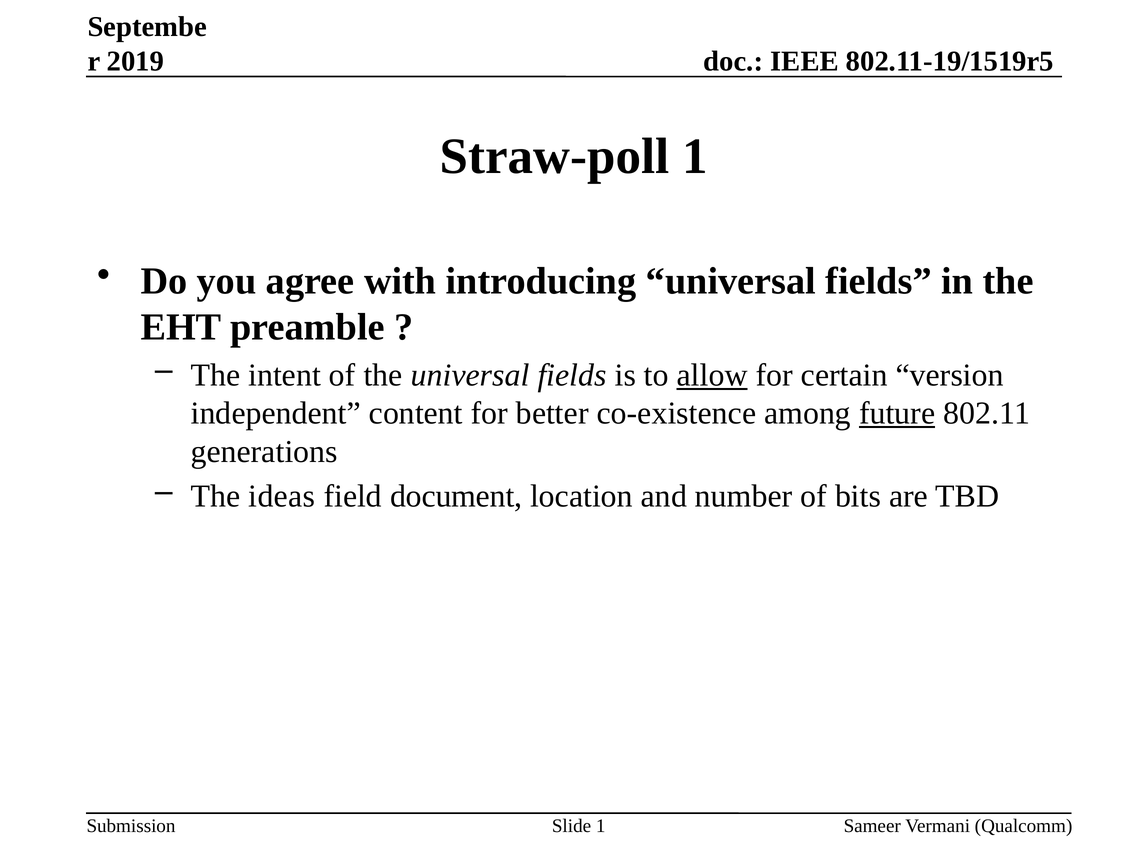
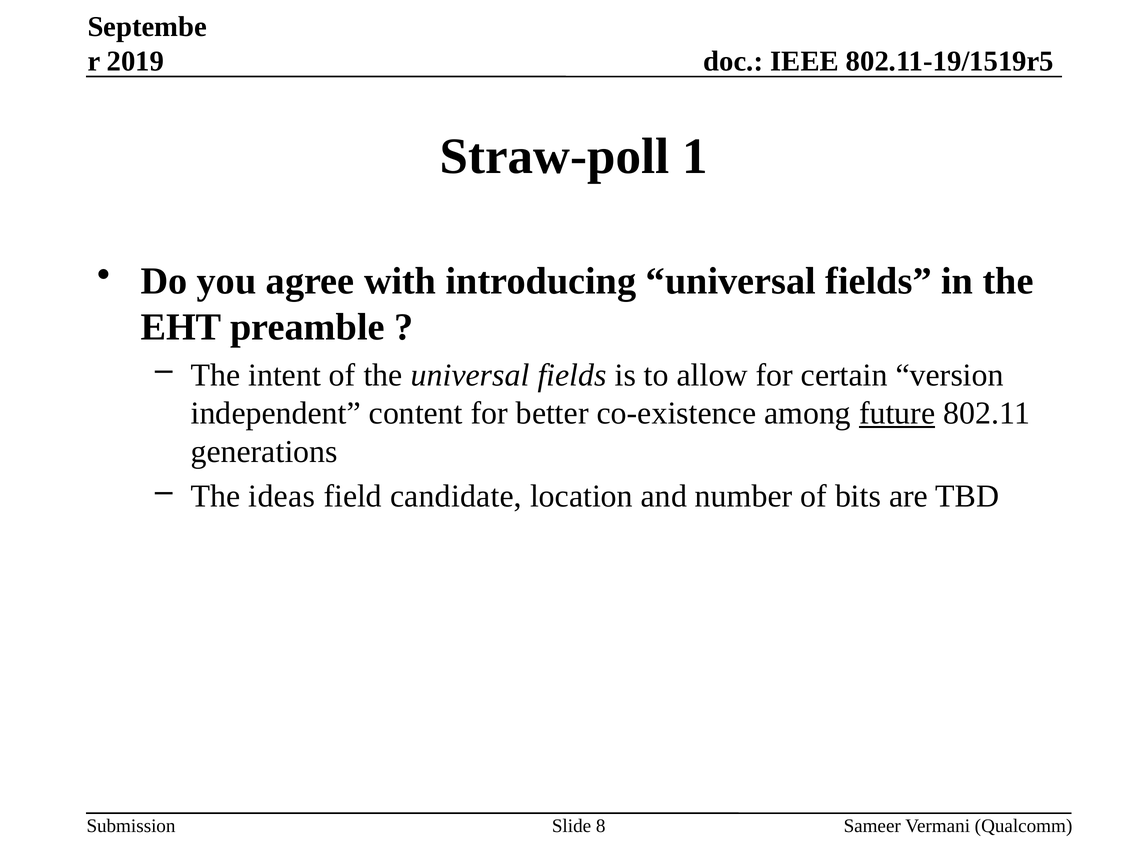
allow underline: present -> none (712, 375)
document: document -> candidate (456, 496)
Slide 1: 1 -> 8 (601, 826)
